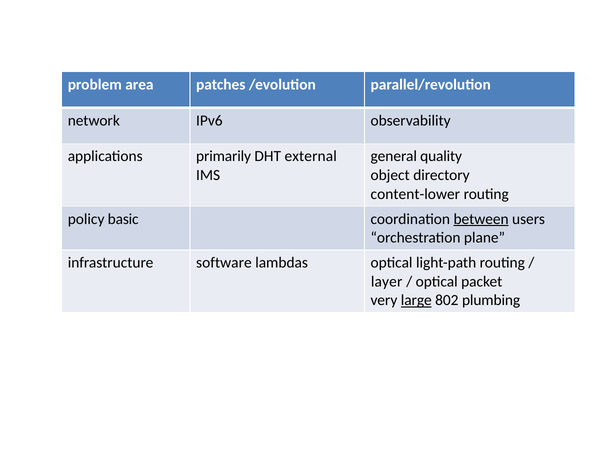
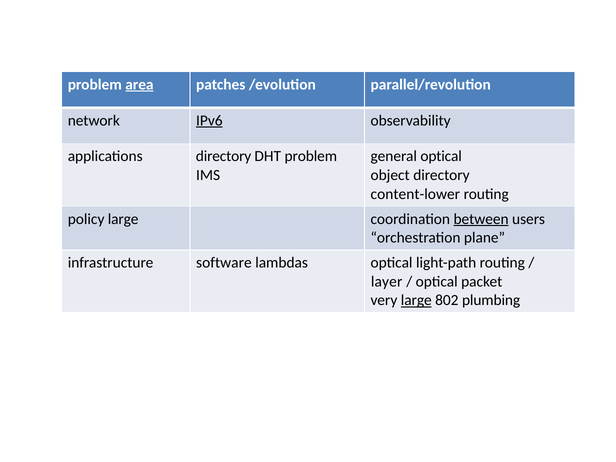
area underline: none -> present (139, 85)
IPv6 underline: none -> present (209, 120)
applications primarily: primarily -> directory (224, 156)
DHT external: external -> problem (311, 156)
general quality: quality -> optical (441, 156)
policy basic: basic -> large (123, 219)
